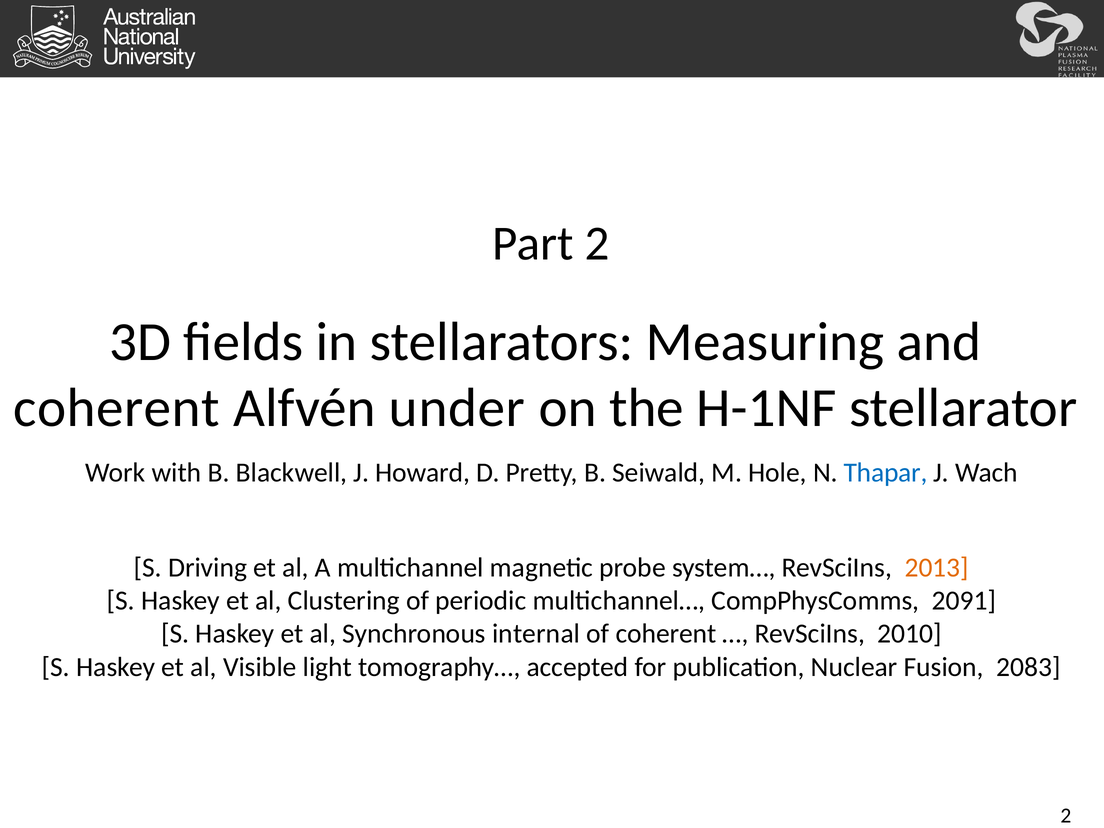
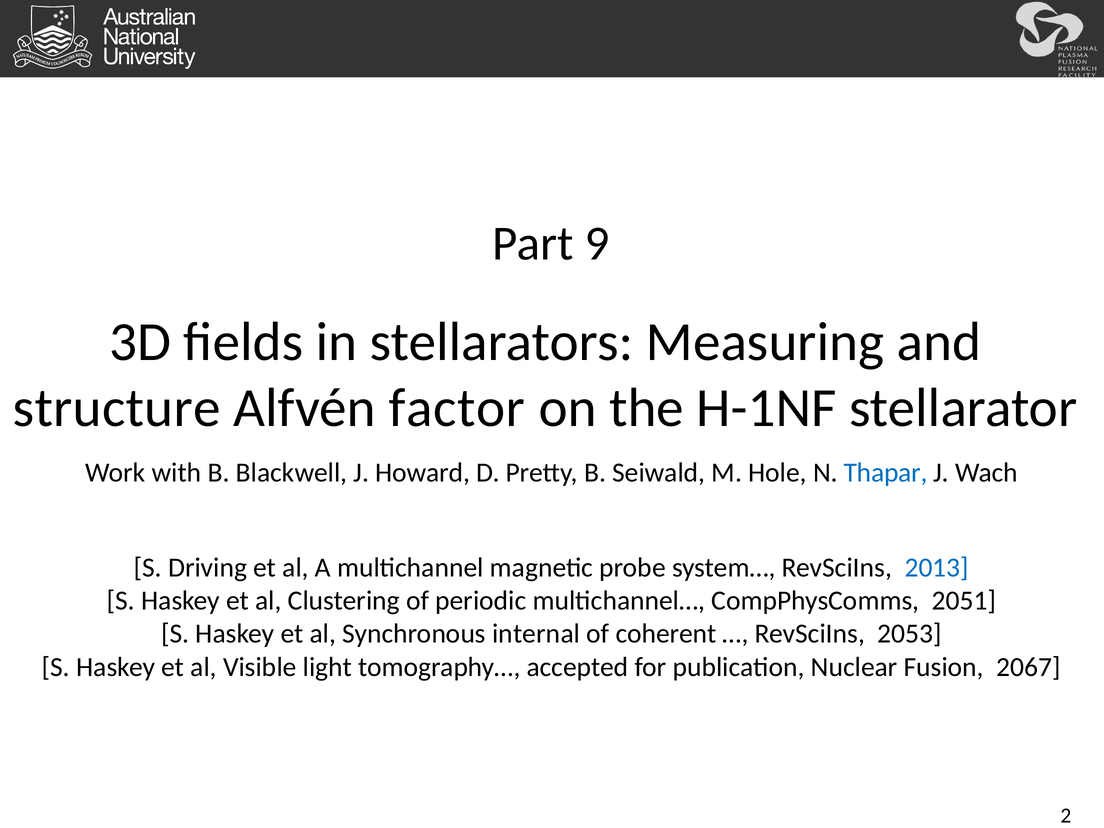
Part 2: 2 -> 9 (597, 244)
coherent: coherent -> structure (117, 408)
under: under -> factor (457, 408)
2013 colour: orange -> blue (937, 568)
2091: 2091 -> 2051 (964, 601)
2010: 2010 -> 2053 (910, 634)
2083: 2083 -> 2067 (1028, 667)
